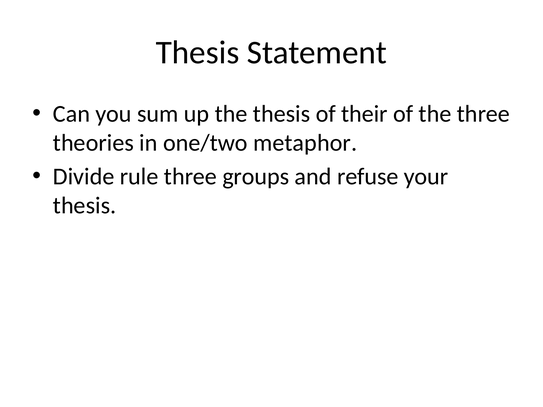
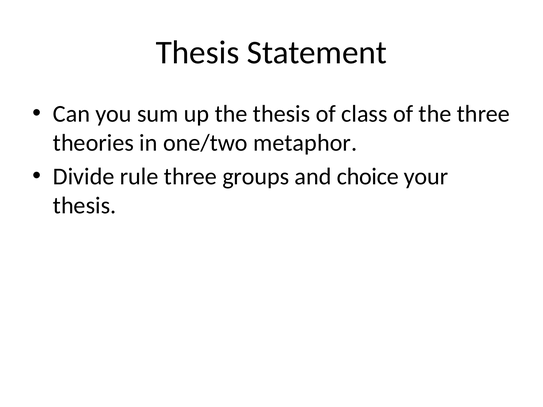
their: their -> class (364, 114)
refuse: refuse -> choice (368, 177)
